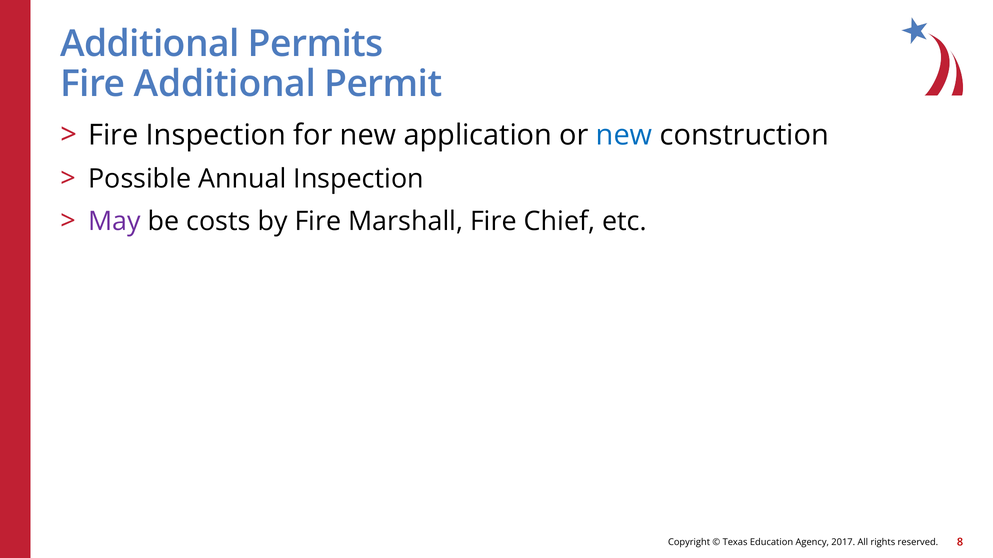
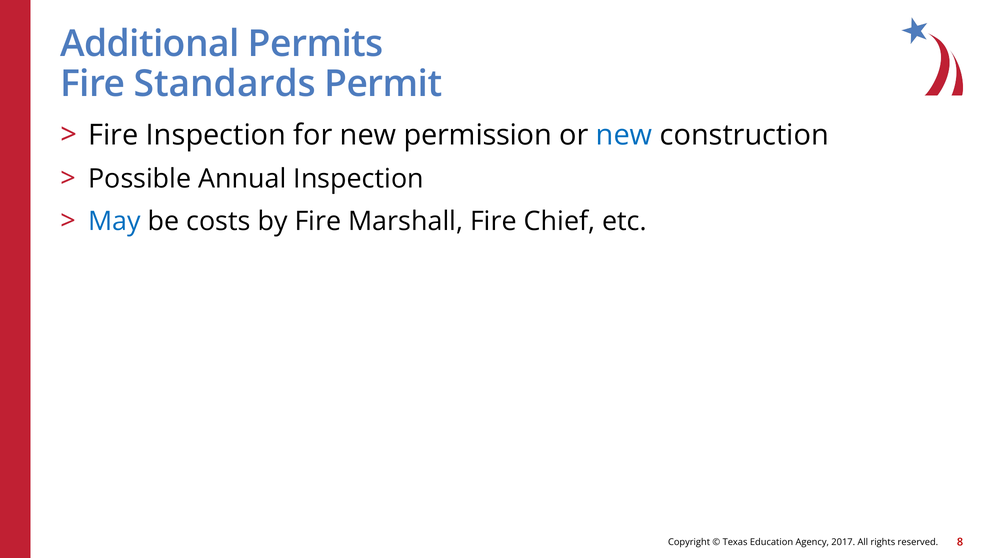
Fire Additional: Additional -> Standards (225, 84)
application: application -> permission (478, 135)
May colour: purple -> blue (115, 221)
